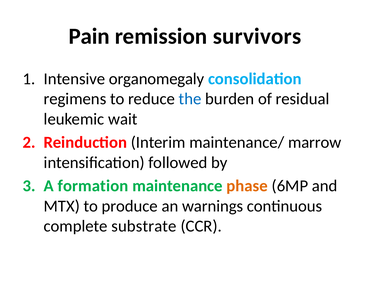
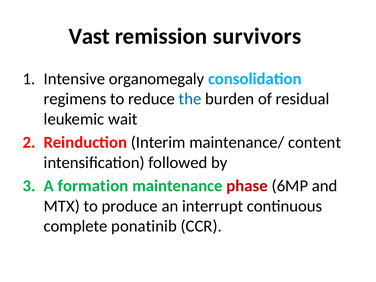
Pain: Pain -> Vast (89, 36)
marrow: marrow -> content (315, 142)
phase colour: orange -> red (247, 186)
warnings: warnings -> interrupt (213, 206)
substrate: substrate -> ponatinib (144, 226)
